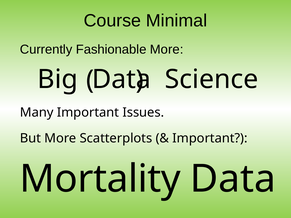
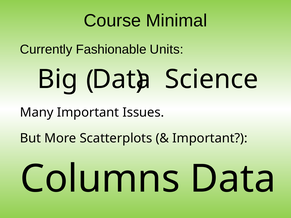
Fashionable More: More -> Units (167, 49)
Mortality: Mortality -> Columns (100, 179)
